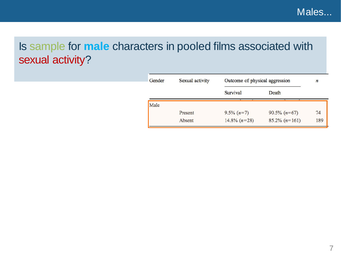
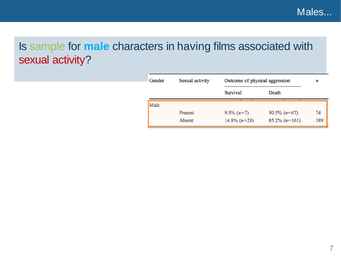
pooled: pooled -> having (194, 46)
